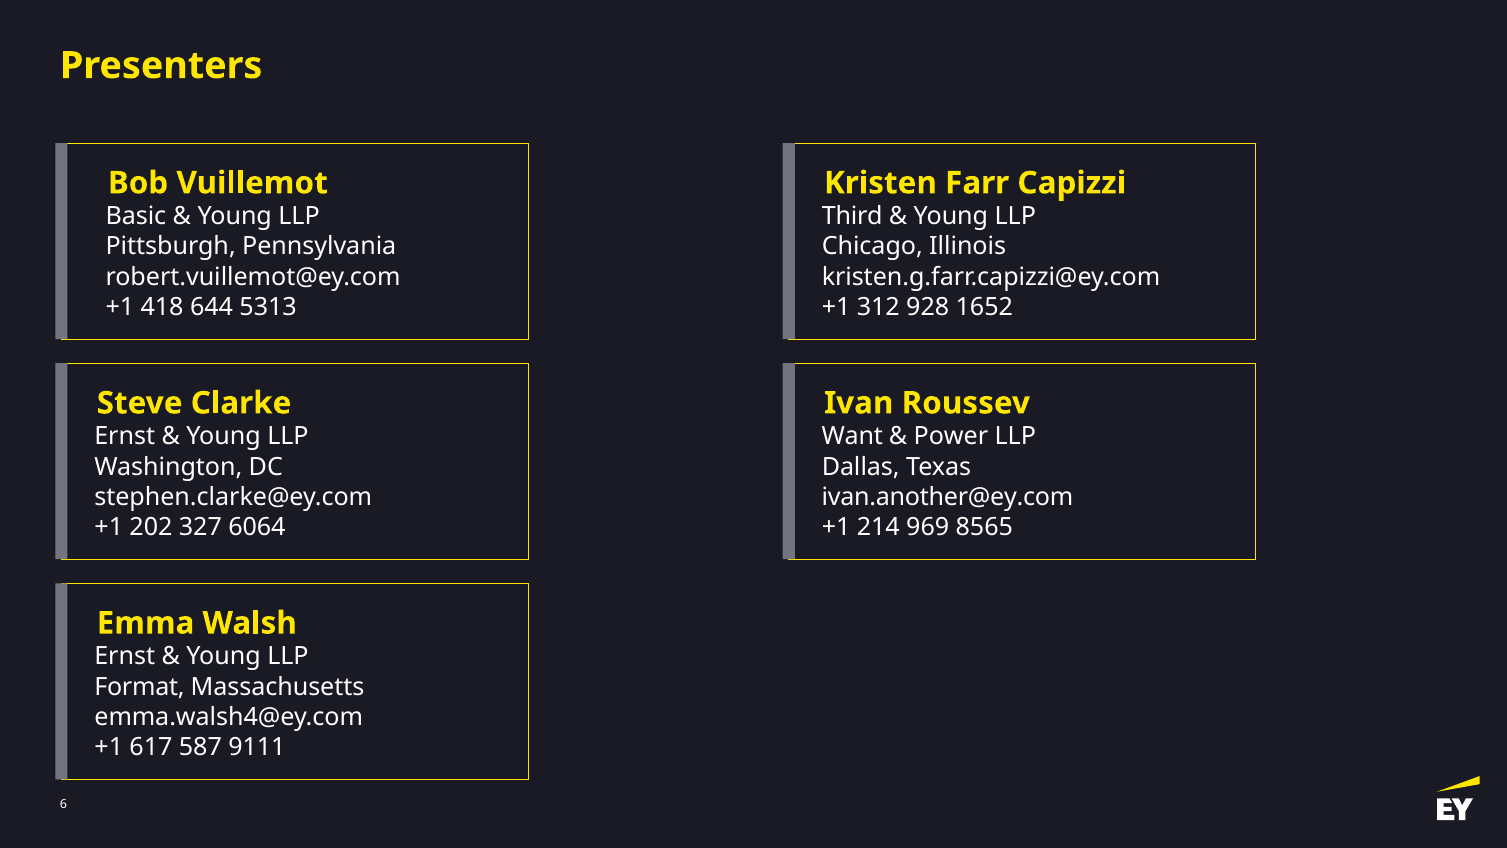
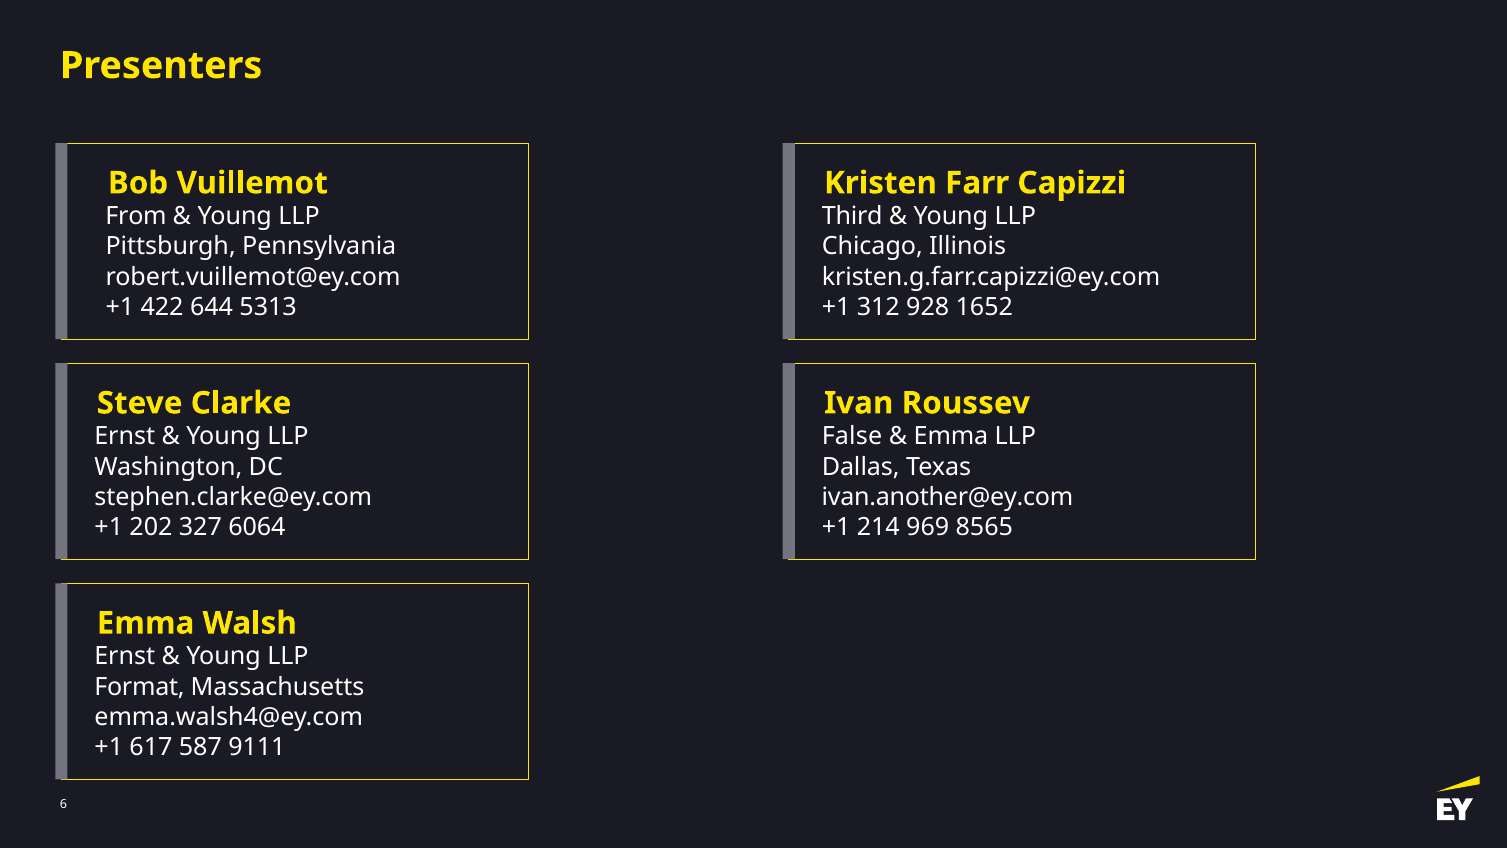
Basic: Basic -> From (136, 216)
418: 418 -> 422 (162, 307)
Want: Want -> False (852, 436)
Power: Power -> Emma (951, 436)
